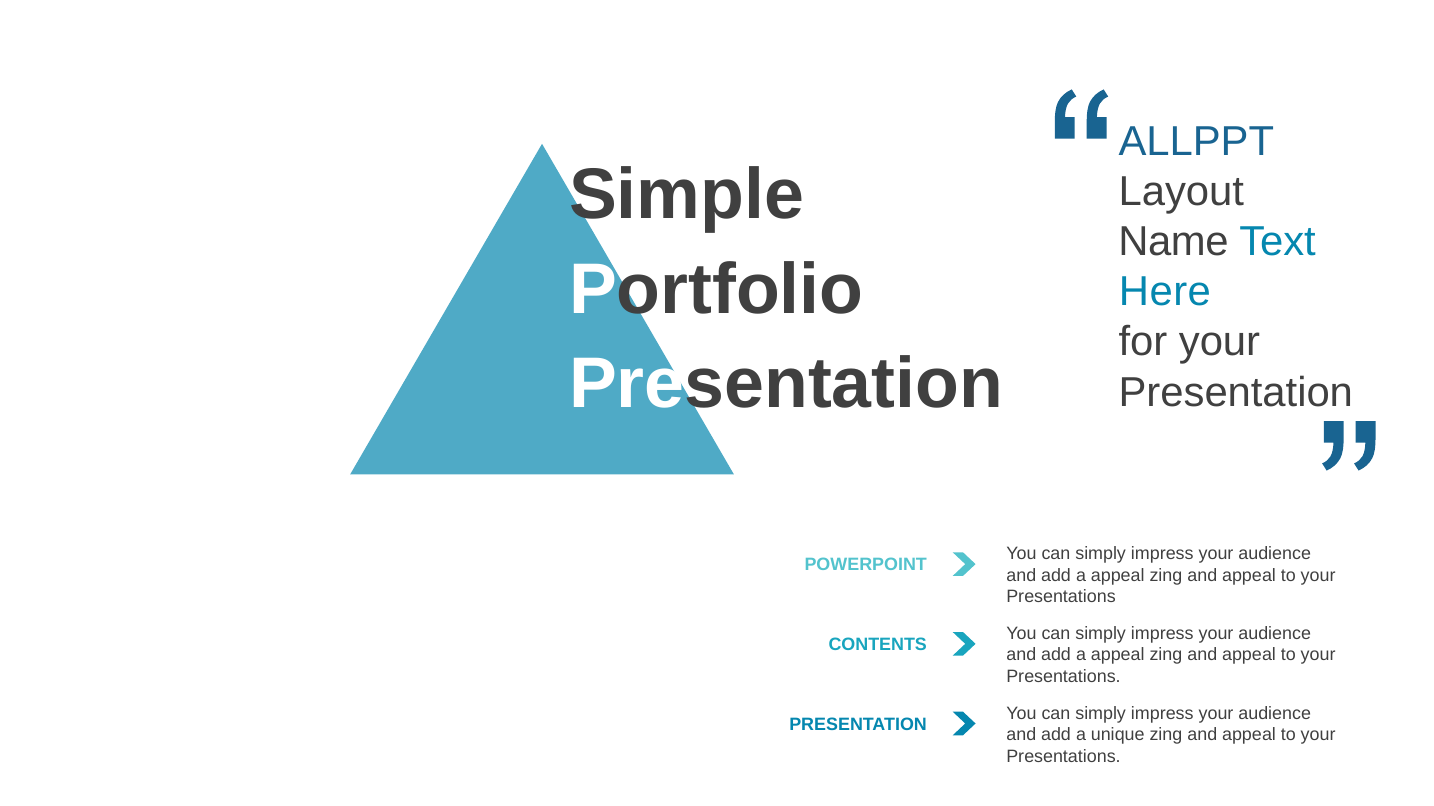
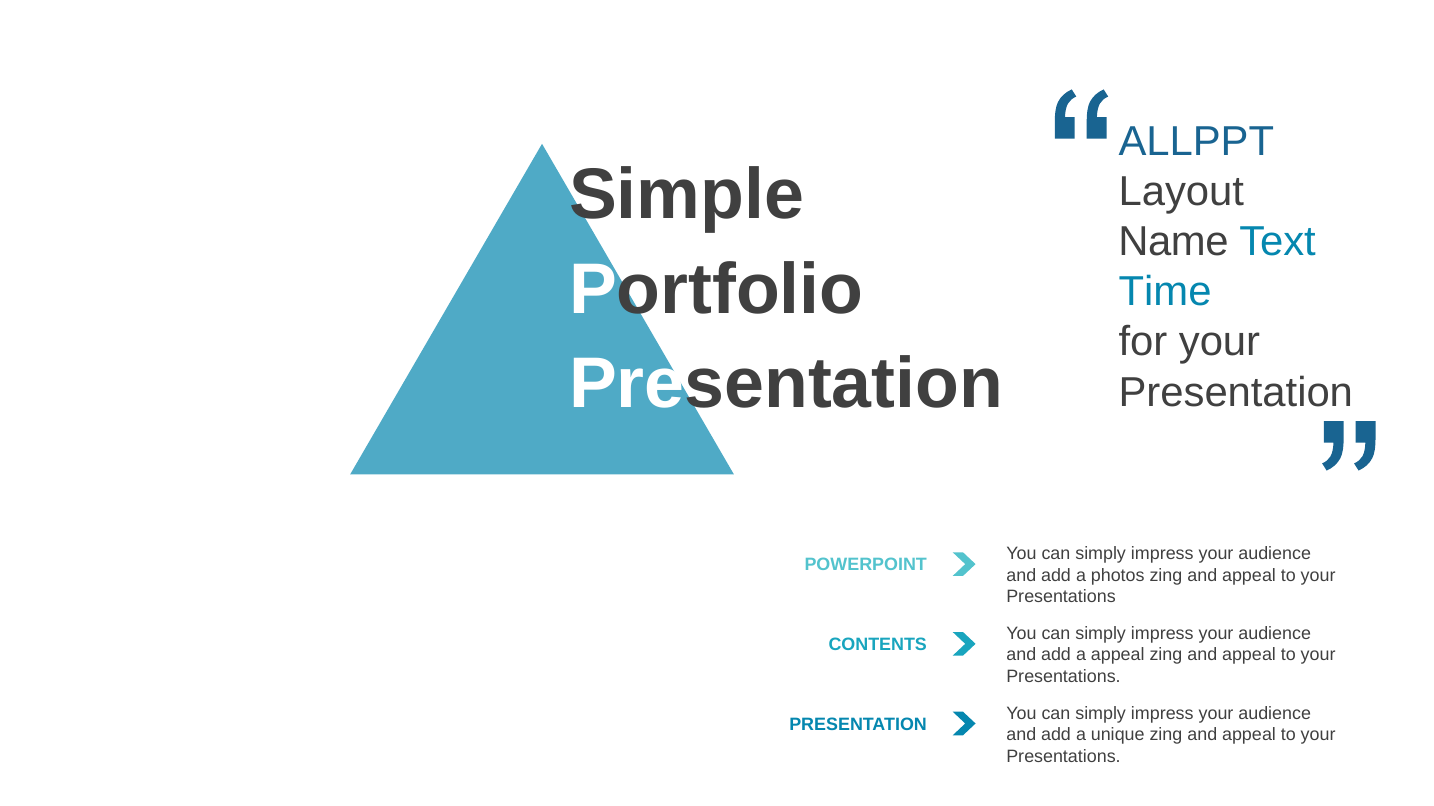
Here: Here -> Time (1165, 292)
appeal: appeal -> photos (1118, 576)
